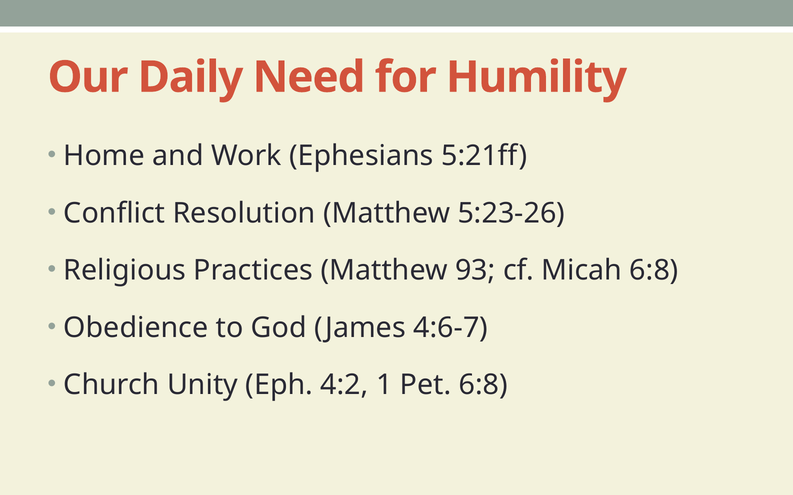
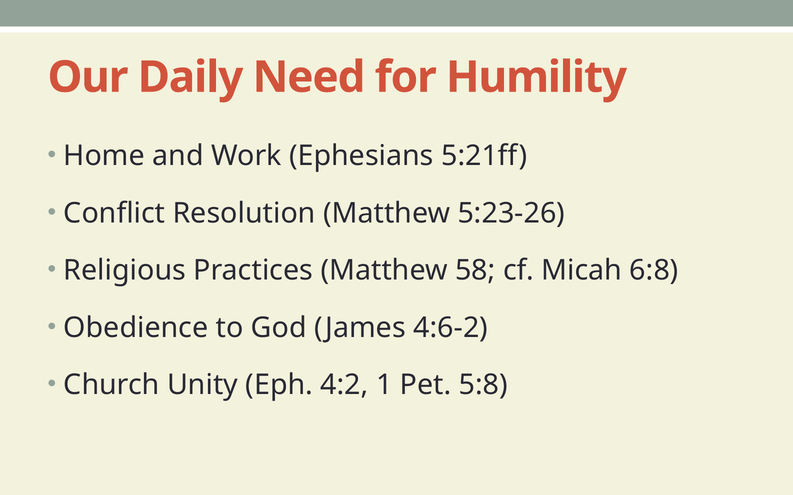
93: 93 -> 58 (475, 271)
4:6-7: 4:6-7 -> 4:6-2 (451, 328)
Pet 6:8: 6:8 -> 5:8 (483, 385)
